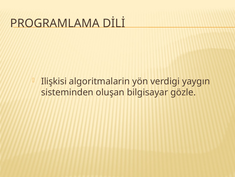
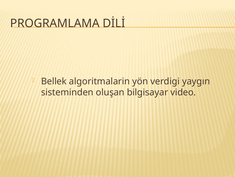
Ilişkisi: Ilişkisi -> Bellek (54, 81)
gözle: gözle -> video (183, 92)
